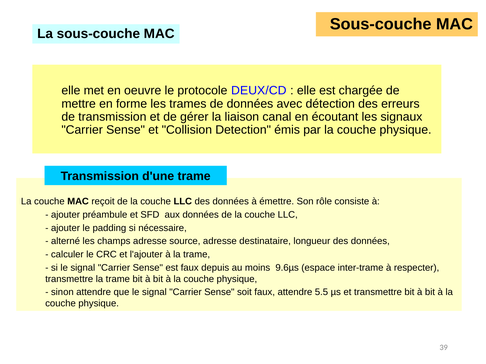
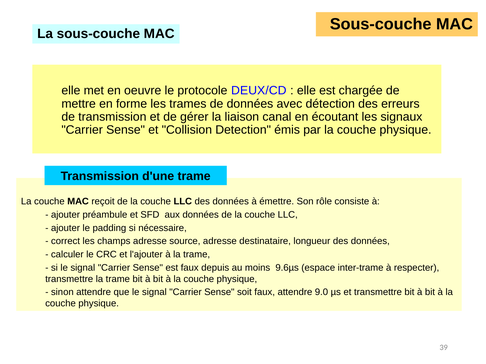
alterné: alterné -> correct (65, 241)
5.5: 5.5 -> 9.0 (321, 293)
